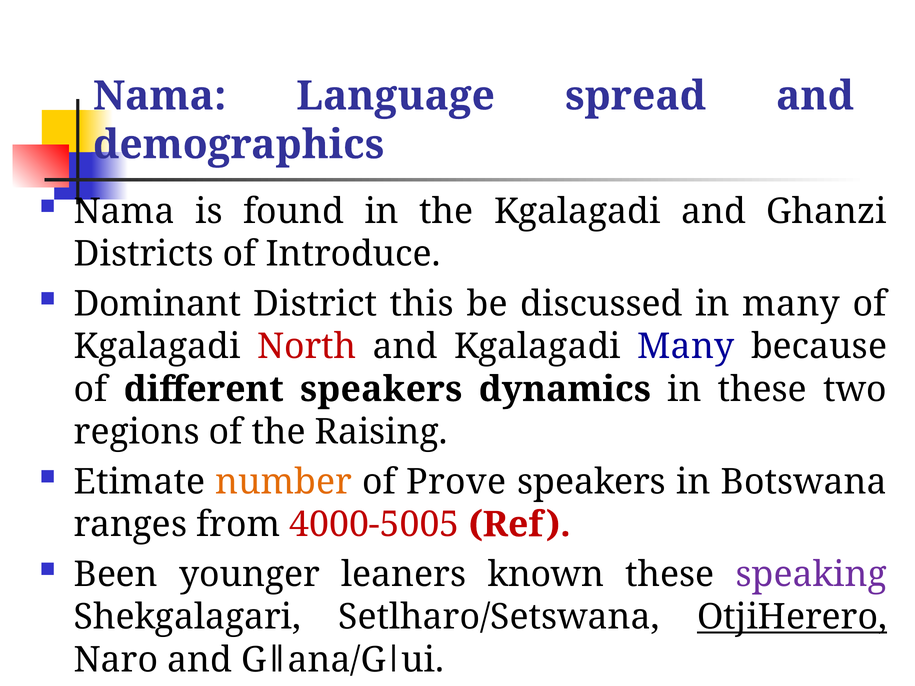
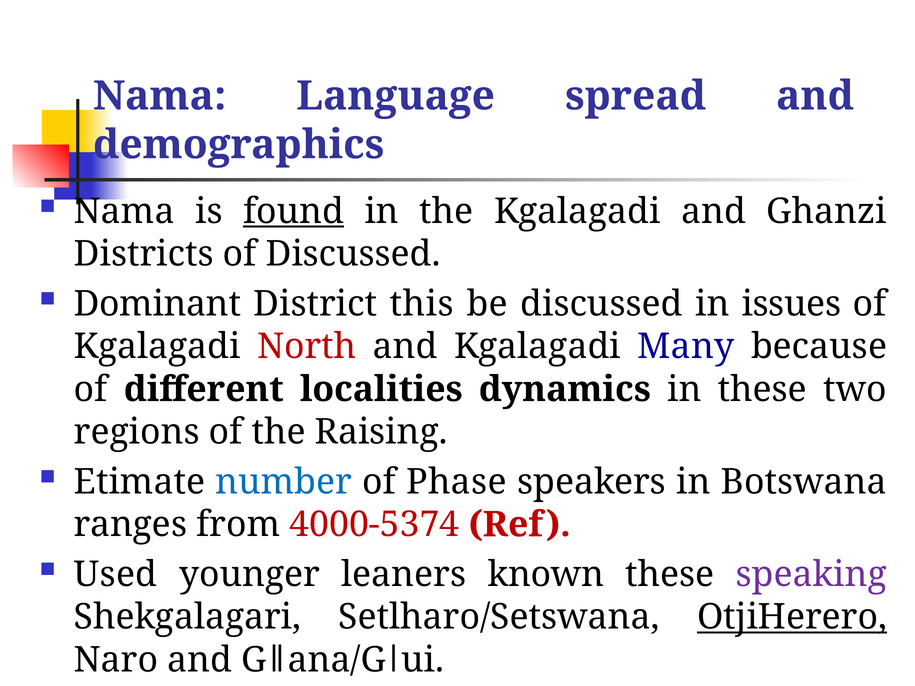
found underline: none -> present (294, 211)
of Introduce: Introduce -> Discussed (353, 254)
in many: many -> issues (791, 304)
different speakers: speakers -> localities (381, 389)
number colour: orange -> blue (284, 482)
Prove: Prove -> Phase (456, 482)
4000-5005: 4000-5005 -> 4000-5374 (374, 525)
Been: Been -> Used (116, 575)
